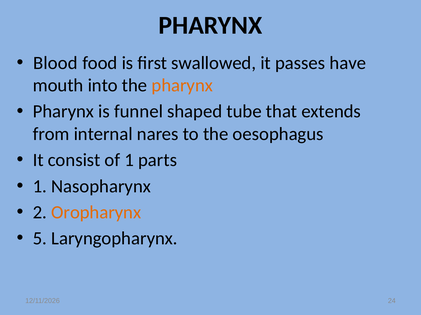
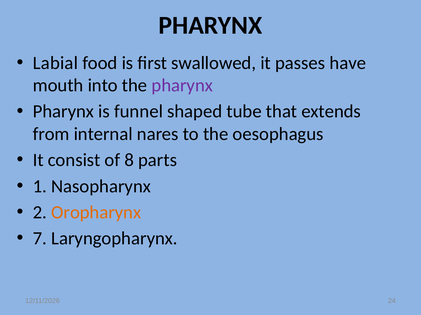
Blood: Blood -> Labial (55, 63)
pharynx colour: orange -> purple (182, 86)
of 1: 1 -> 8 (129, 160)
5: 5 -> 7 (40, 239)
